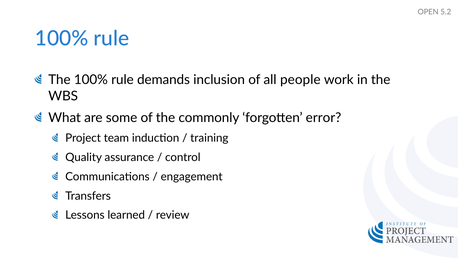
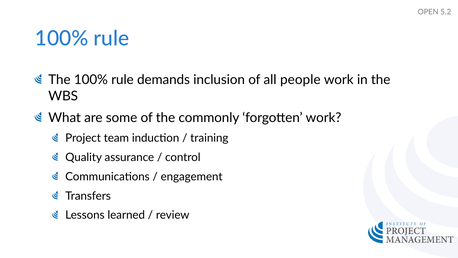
forgotten error: error -> work (324, 118)
